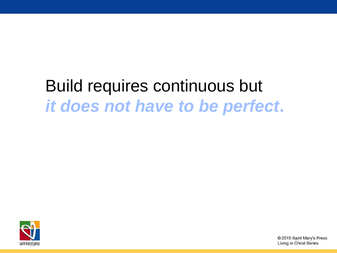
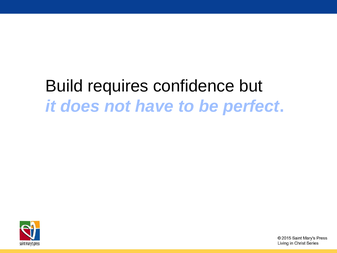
continuous: continuous -> confidence (194, 86)
